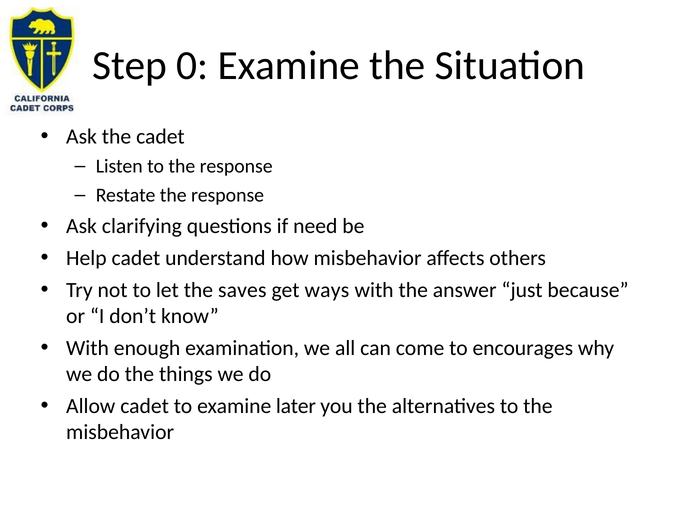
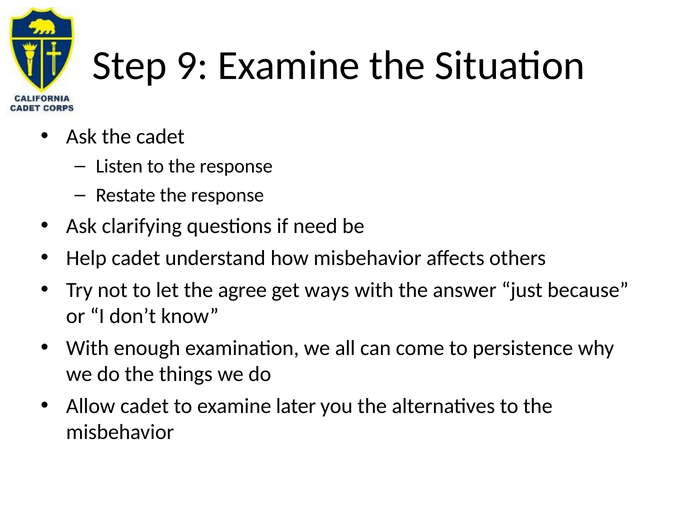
0: 0 -> 9 (192, 66)
saves: saves -> agree (242, 291)
encourages: encourages -> persistence (523, 349)
